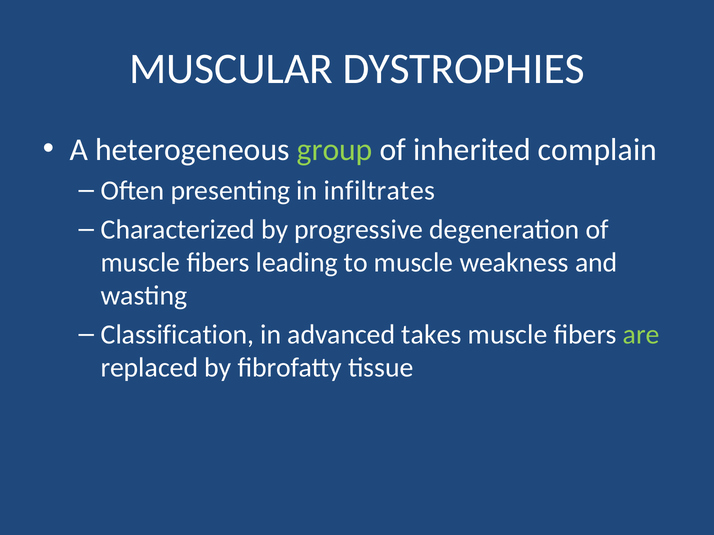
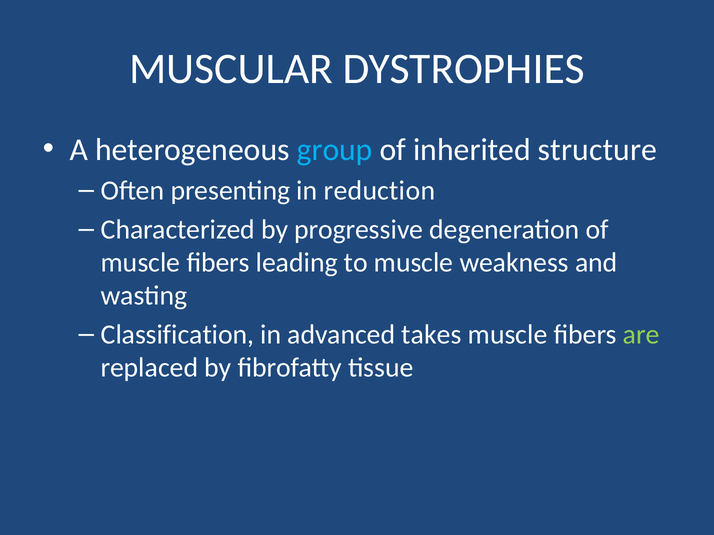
group colour: light green -> light blue (335, 150)
complain: complain -> structure (597, 150)
infiltrates: infiltrates -> reduction (379, 191)
